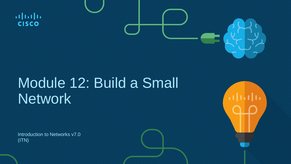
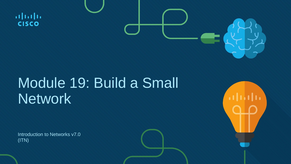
12: 12 -> 19 (80, 83)
